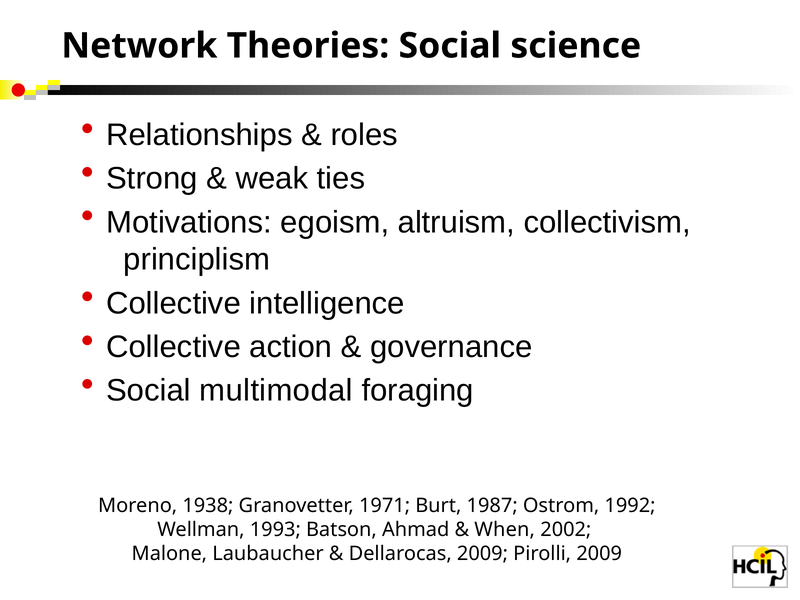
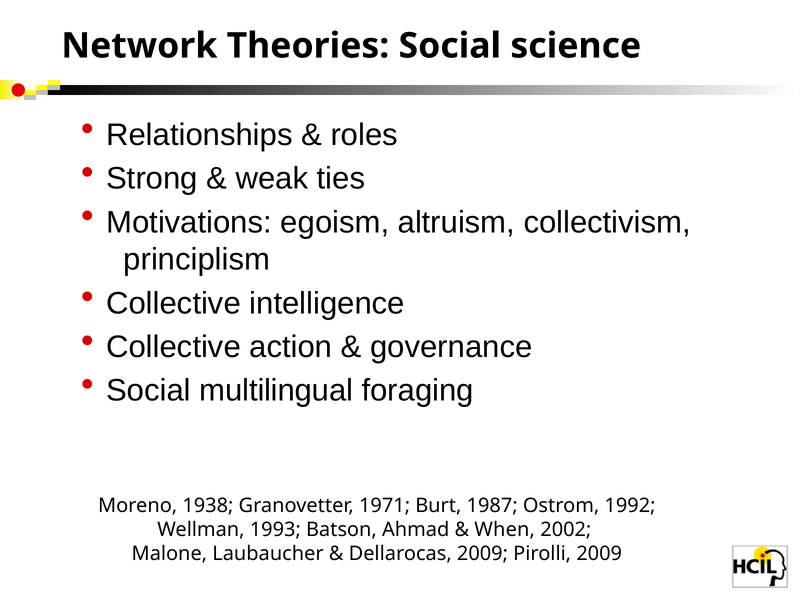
multimodal: multimodal -> multilingual (276, 390)
